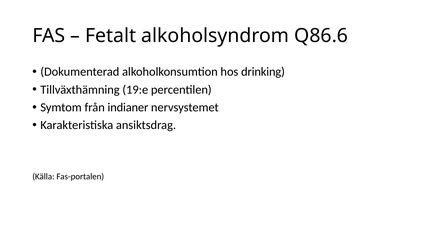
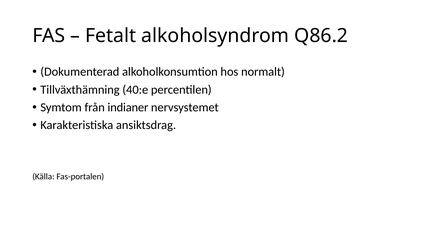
Q86.6: Q86.6 -> Q86.2 (321, 36)
drinking: drinking -> normalt (263, 72)
19:e: 19:e -> 40:e (135, 90)
